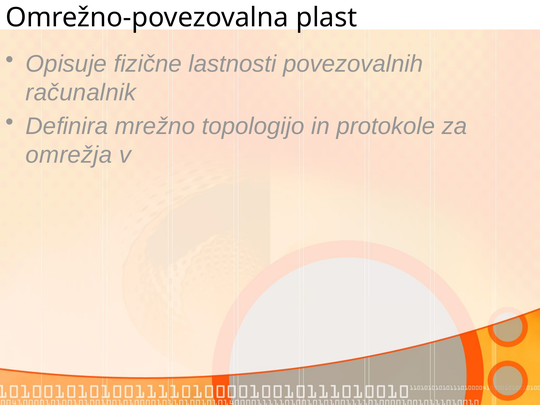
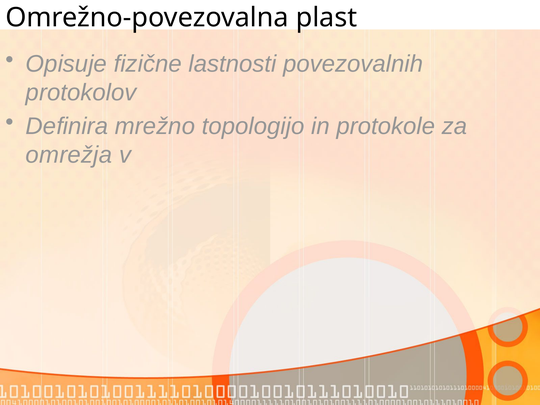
računalnik: računalnik -> protokolov (81, 93)
